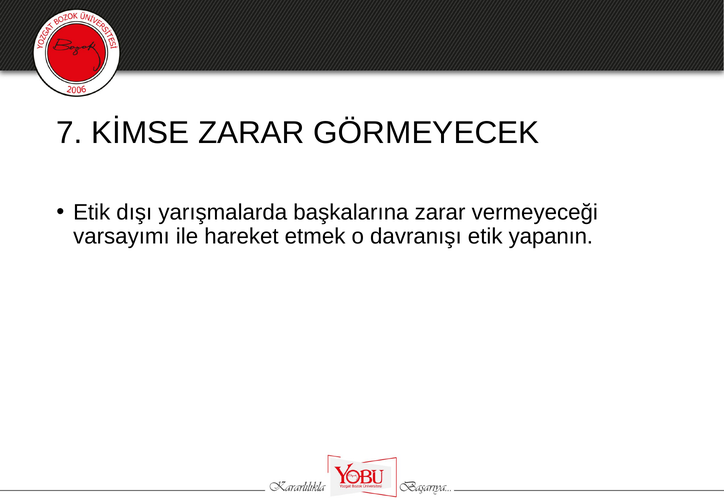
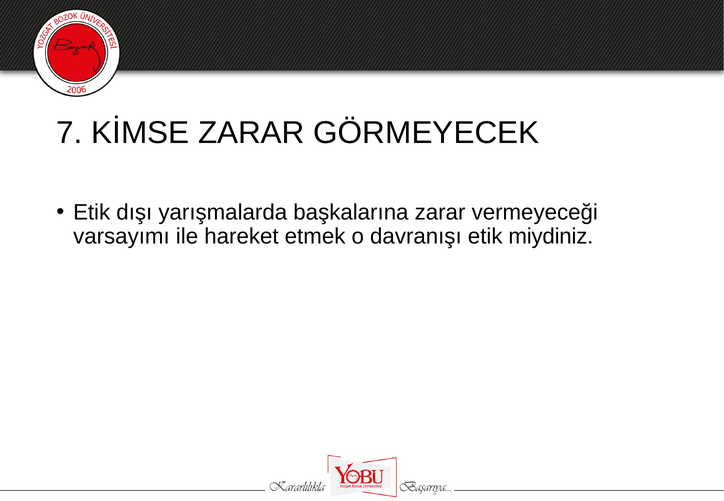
yapanın: yapanın -> miydiniz (551, 237)
